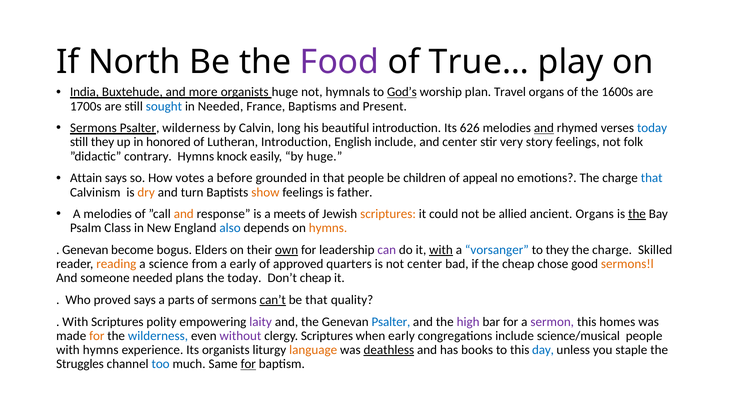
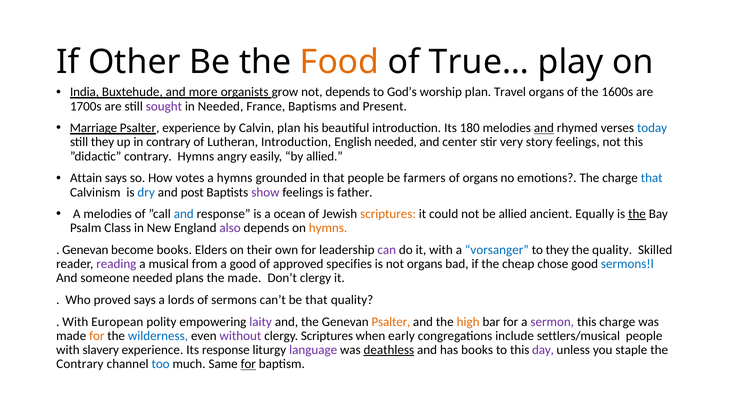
North: North -> Other (134, 62)
Food colour: purple -> orange (340, 62)
organists huge: huge -> grow (285, 92)
not hymnals: hymnals -> depends (348, 92)
God’s underline: present -> none (402, 92)
sought colour: blue -> purple (164, 106)
Sermons: Sermons -> Marriage (93, 128)
Psalter wilderness: wilderness -> experience (191, 128)
Calvin long: long -> plan (289, 128)
626: 626 -> 180 (470, 128)
in honored: honored -> contrary (168, 142)
English include: include -> needed (396, 142)
not folk: folk -> this (633, 142)
knock: knock -> angry (232, 156)
by huge: huge -> allied (324, 156)
a before: before -> hymns (235, 178)
children: children -> farmers (425, 178)
of appeal: appeal -> organs (480, 178)
dry colour: orange -> blue (146, 192)
turn: turn -> post (192, 192)
show colour: orange -> purple (265, 192)
and colour: orange -> blue (184, 214)
meets: meets -> ocean (290, 214)
ancient Organs: Organs -> Equally (595, 214)
also colour: blue -> purple (230, 228)
become bogus: bogus -> books (174, 250)
own underline: present -> none (287, 250)
with underline: present -> none (441, 250)
charge: charge -> quality (612, 250)
reading colour: orange -> purple (116, 264)
science: science -> musical (169, 264)
a early: early -> good (243, 264)
quarters: quarters -> specifies (349, 264)
not center: center -> organs (425, 264)
sermons!l colour: orange -> blue (627, 264)
the today: today -> made (244, 278)
Don’t cheap: cheap -> clergy (316, 278)
parts: parts -> lords (181, 300)
can’t underline: present -> none (273, 300)
With Scriptures: Scriptures -> European (117, 321)
Psalter colour: blue -> orange (391, 321)
high colour: purple -> orange (468, 321)
this homes: homes -> charge (617, 321)
science/musical: science/musical -> settlers/musical (578, 336)
with hymns: hymns -> slavery (101, 350)
Its organists: organists -> response (226, 350)
language colour: orange -> purple (313, 350)
day colour: blue -> purple (543, 350)
Struggles: Struggles -> Contrary (80, 364)
